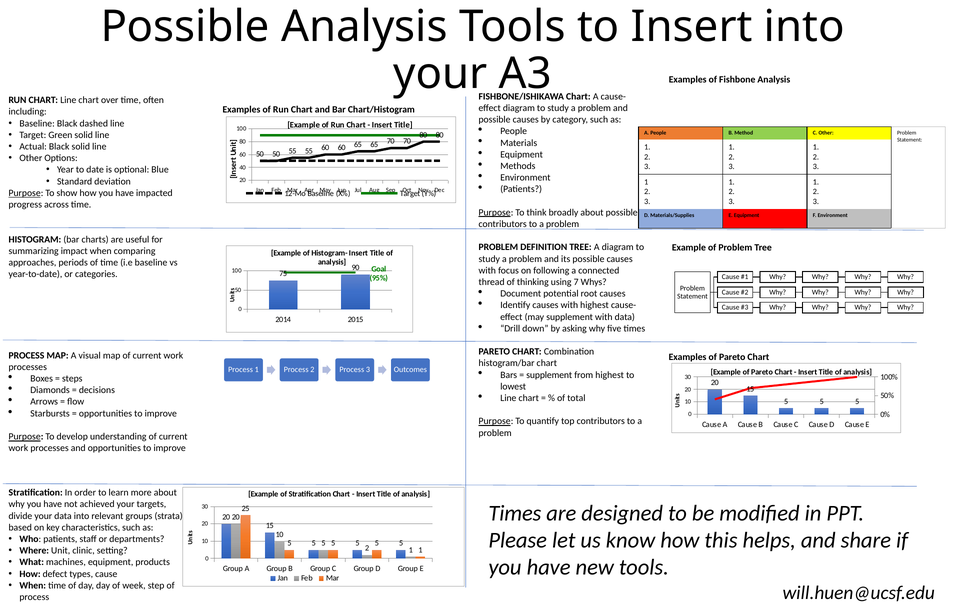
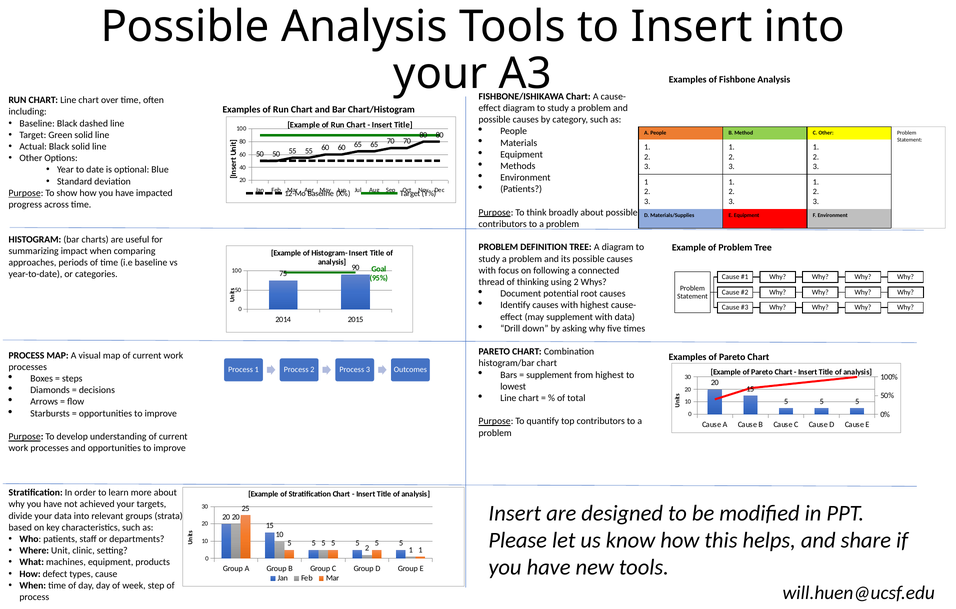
using 7: 7 -> 2 (576, 282)
Times: Times -> Insert (515, 513)
